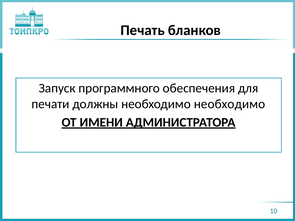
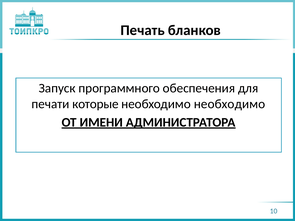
должны: должны -> которые (95, 104)
